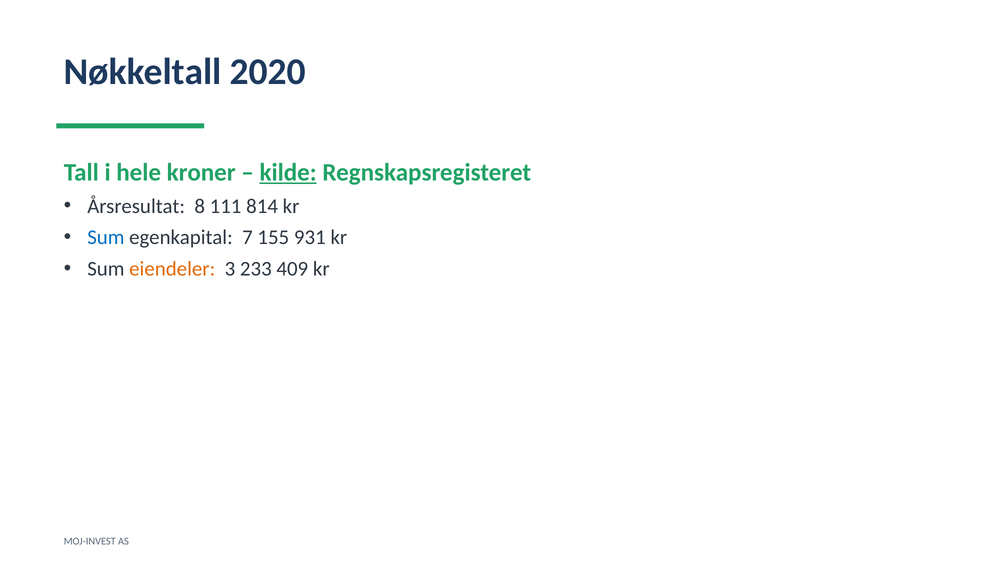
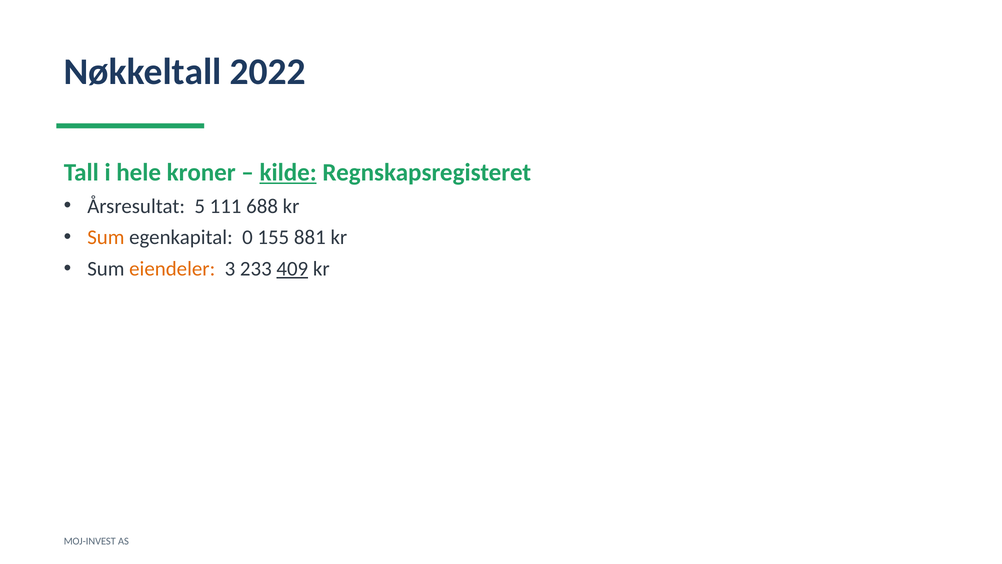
2020: 2020 -> 2022 (268, 72)
8: 8 -> 5 (200, 206)
814: 814 -> 688 (262, 206)
Sum colour: blue -> orange (106, 237)
7: 7 -> 0 (247, 237)
931: 931 -> 881 (310, 237)
409 underline: none -> present (292, 269)
